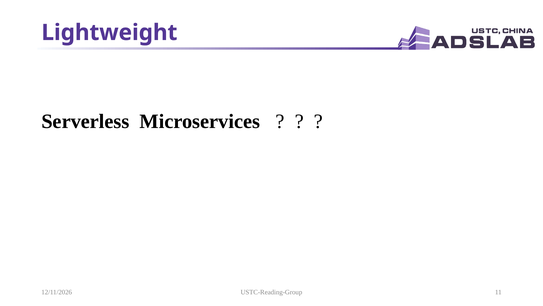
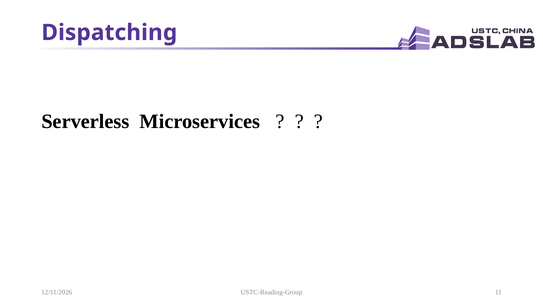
Lightweight: Lightweight -> Dispatching (109, 32)
